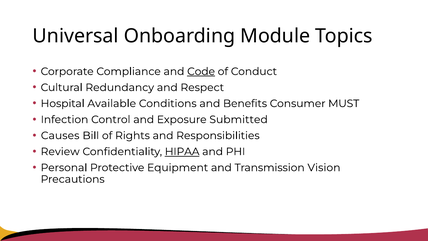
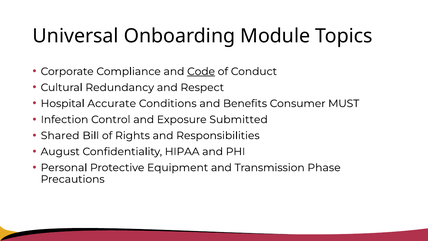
Available: Available -> Accurate (112, 103)
Causes: Causes -> Shared (60, 135)
Review: Review -> August (60, 151)
HIPAA underline: present -> none (182, 151)
Vision: Vision -> Phase (324, 167)
